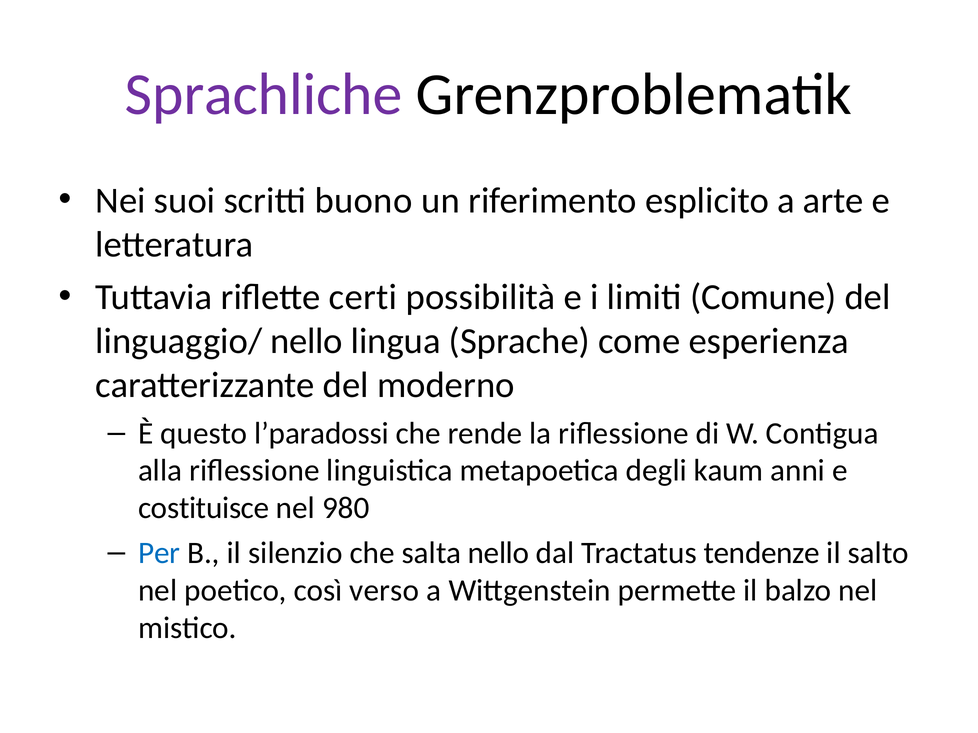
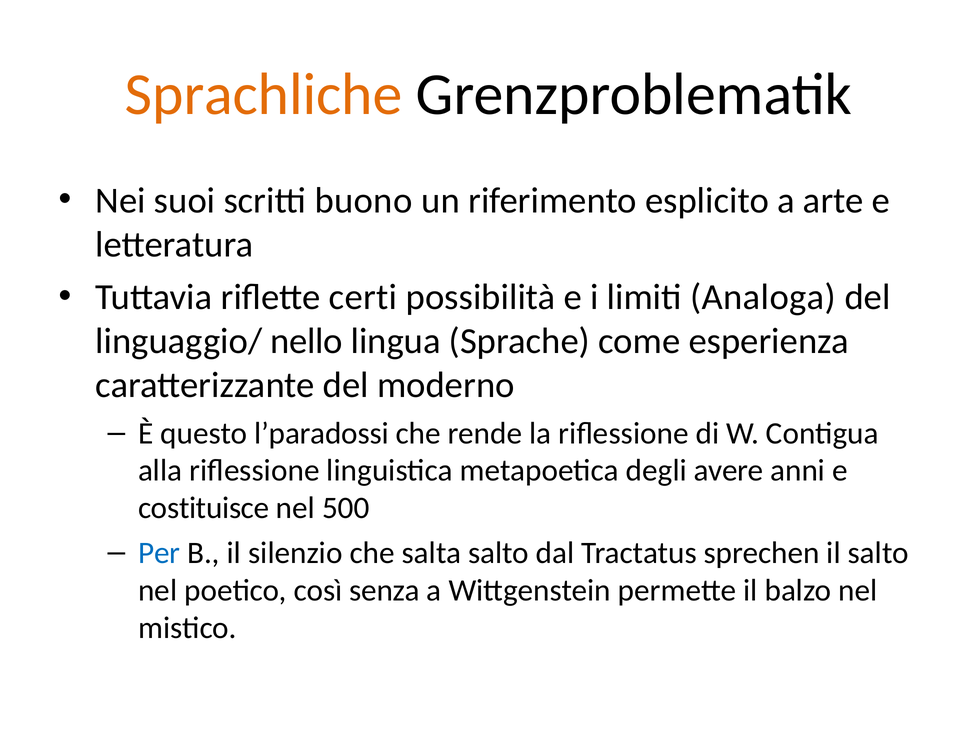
Sprachliche colour: purple -> orange (264, 95)
Comune: Comune -> Analoga (763, 297)
kaum: kaum -> avere (729, 471)
980: 980 -> 500 (346, 508)
salta nello: nello -> salto (498, 554)
tendenze: tendenze -> sprechen (762, 554)
verso: verso -> senza (385, 591)
